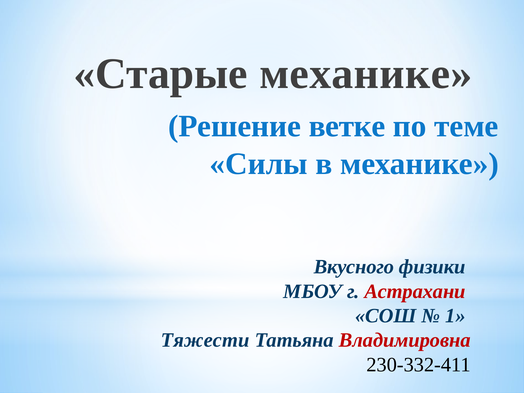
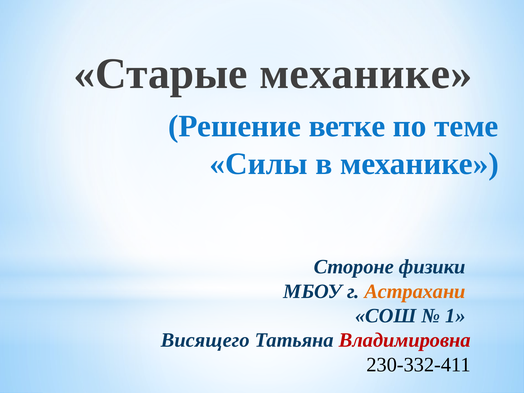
Вкусного: Вкусного -> Стороне (354, 267)
Астрахани colour: red -> orange (415, 291)
Тяжести: Тяжести -> Висящего (205, 340)
